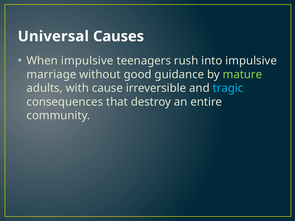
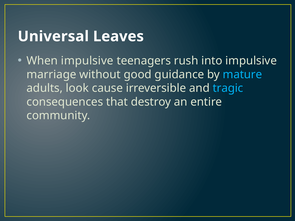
Causes: Causes -> Leaves (118, 36)
mature colour: light green -> light blue (242, 75)
with: with -> look (77, 88)
